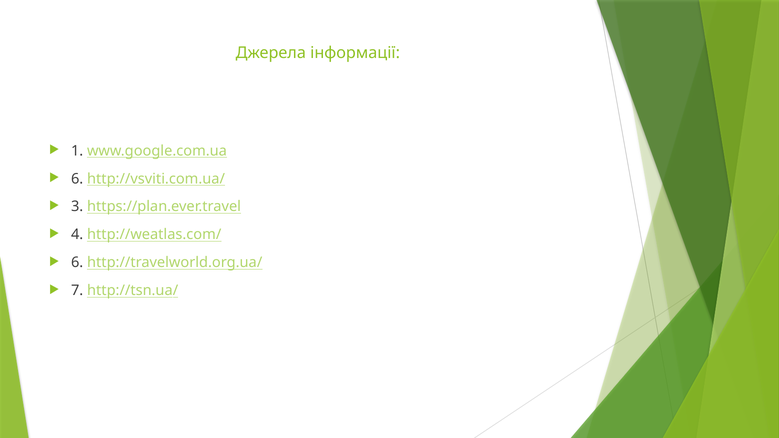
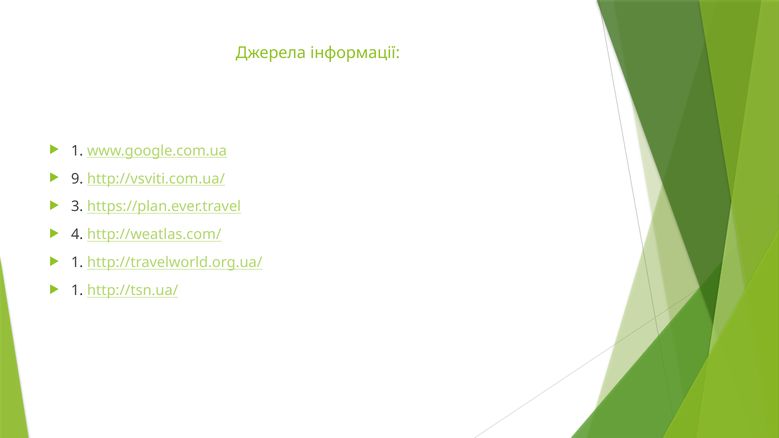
6: 6 -> 9 (77, 179)
6: 6 -> 1 (77, 263)
7: 7 -> 1 (77, 291)
